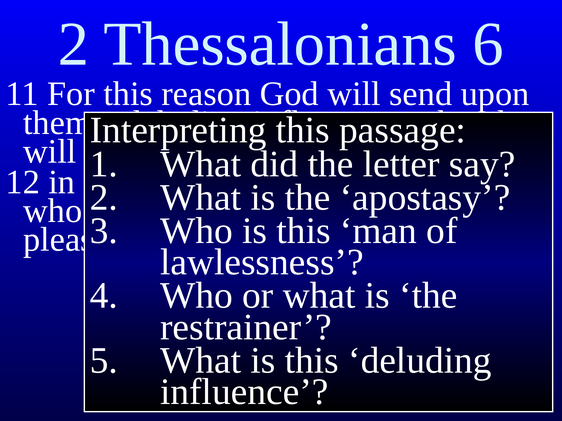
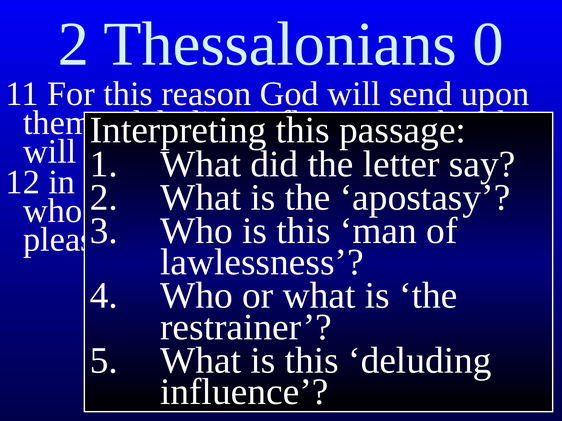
6: 6 -> 0 (488, 44)
